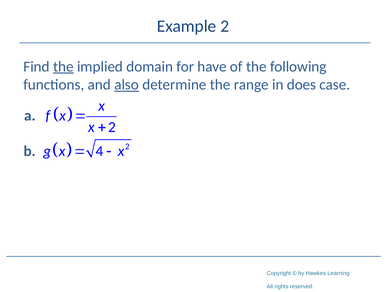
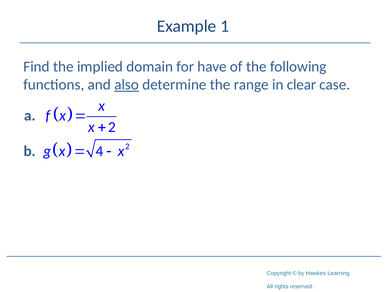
Example 2: 2 -> 1 (225, 26)
the underline: present -> none (63, 67)
does: does -> clear (302, 85)
